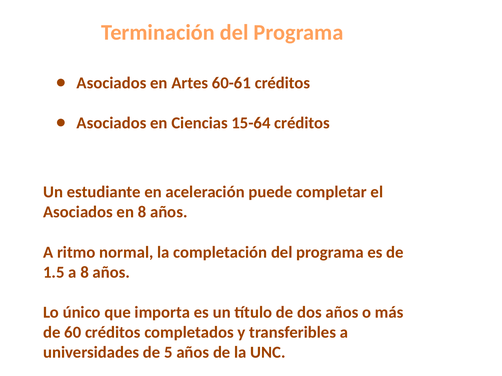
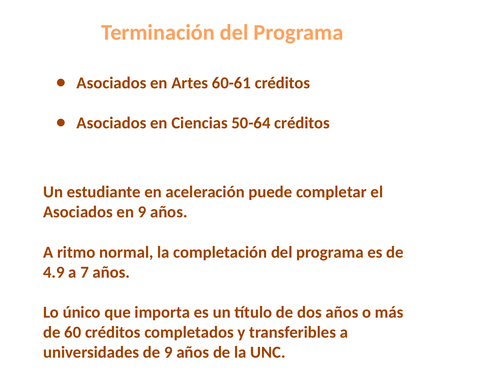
15-64: 15-64 -> 50-64 (251, 123)
en 8: 8 -> 9 (142, 212)
1.5: 1.5 -> 4.9 (54, 273)
a 8: 8 -> 7 (85, 273)
de 5: 5 -> 9 (168, 353)
